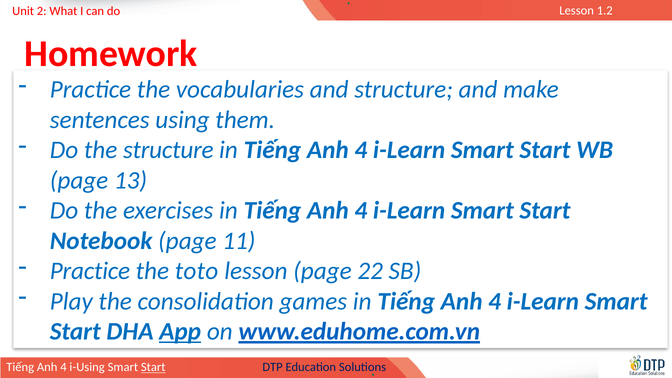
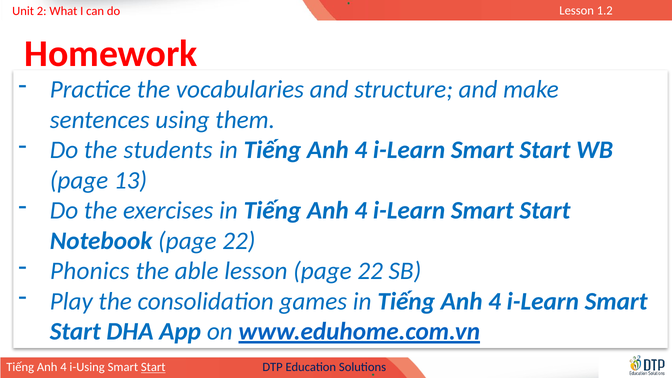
the structure: structure -> students (168, 150)
Notebook page 11: 11 -> 22 (239, 241)
Practice: Practice -> Phonics (90, 271)
toto: toto -> able (197, 271)
App underline: present -> none (180, 331)
